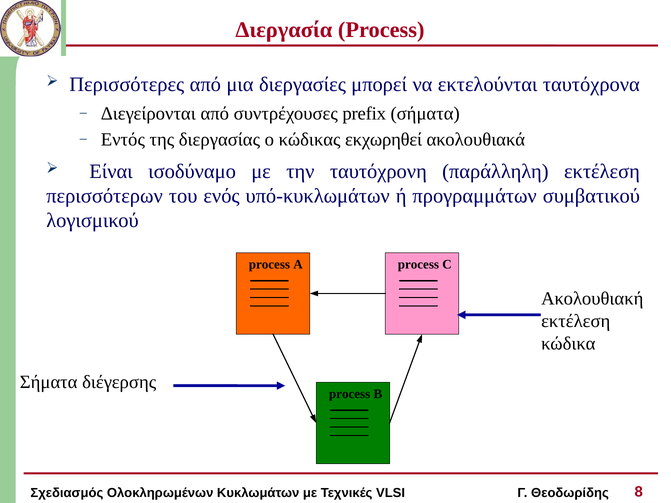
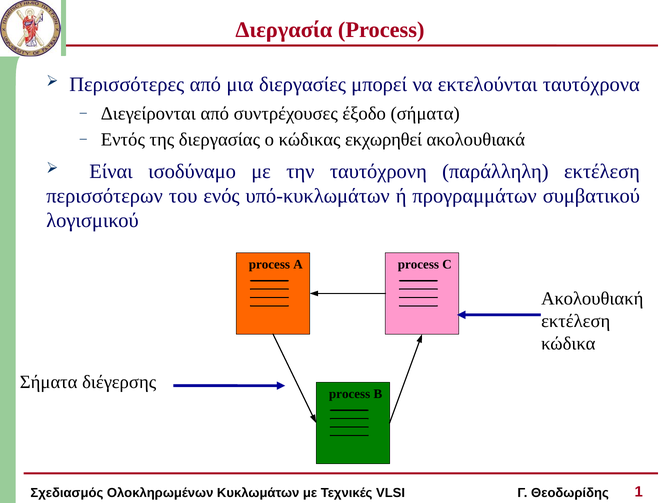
prefix: prefix -> έξοδο (364, 113)
8: 8 -> 1 (639, 492)
